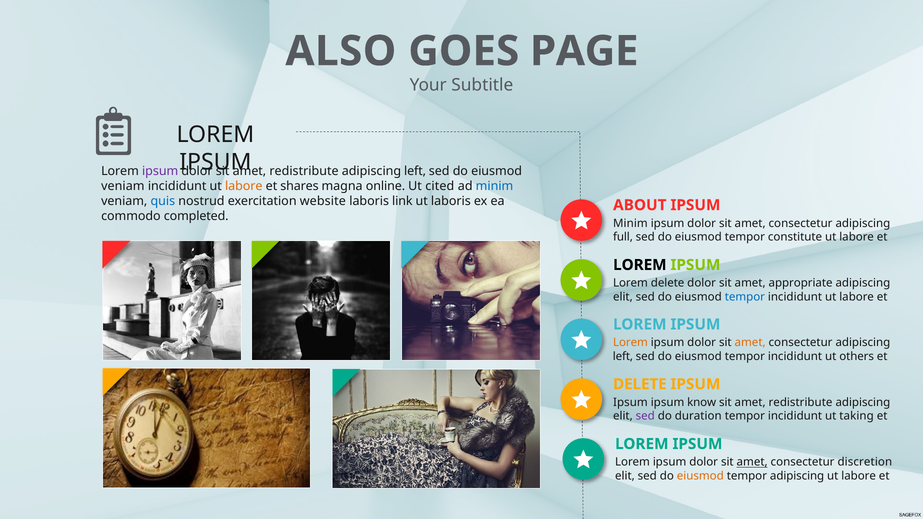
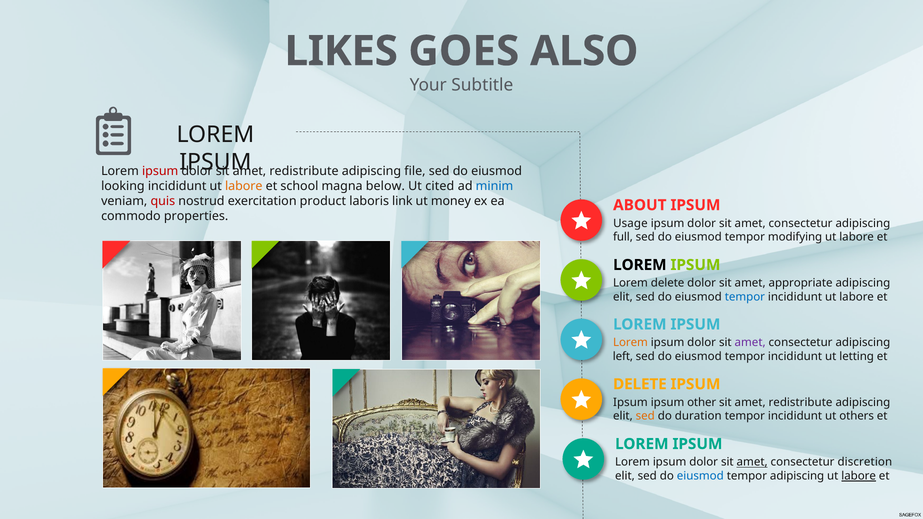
ALSO: ALSO -> LIKES (341, 51)
PAGE: PAGE -> ALSO (584, 51)
ipsum colour: purple -> red (160, 171)
left: left -> file (415, 171)
veniam: veniam -> looking (123, 186)
shares: shares -> school (299, 186)
online: online -> below (385, 186)
quis colour: blue -> red (163, 201)
website: website -> product (323, 201)
ut laboris: laboris -> money (451, 201)
completed: completed -> properties (196, 216)
Minim: Minim -> Usage (630, 223)
constitute: constitute -> modifying (795, 237)
amet colour: orange -> purple (750, 343)
others: others -> letting (857, 357)
know: know -> other (702, 402)
sed colour: purple -> orange (645, 416)
taking: taking -> others (857, 416)
eiusmod colour: orange -> blue (700, 476)
labore underline: none -> present (859, 476)
